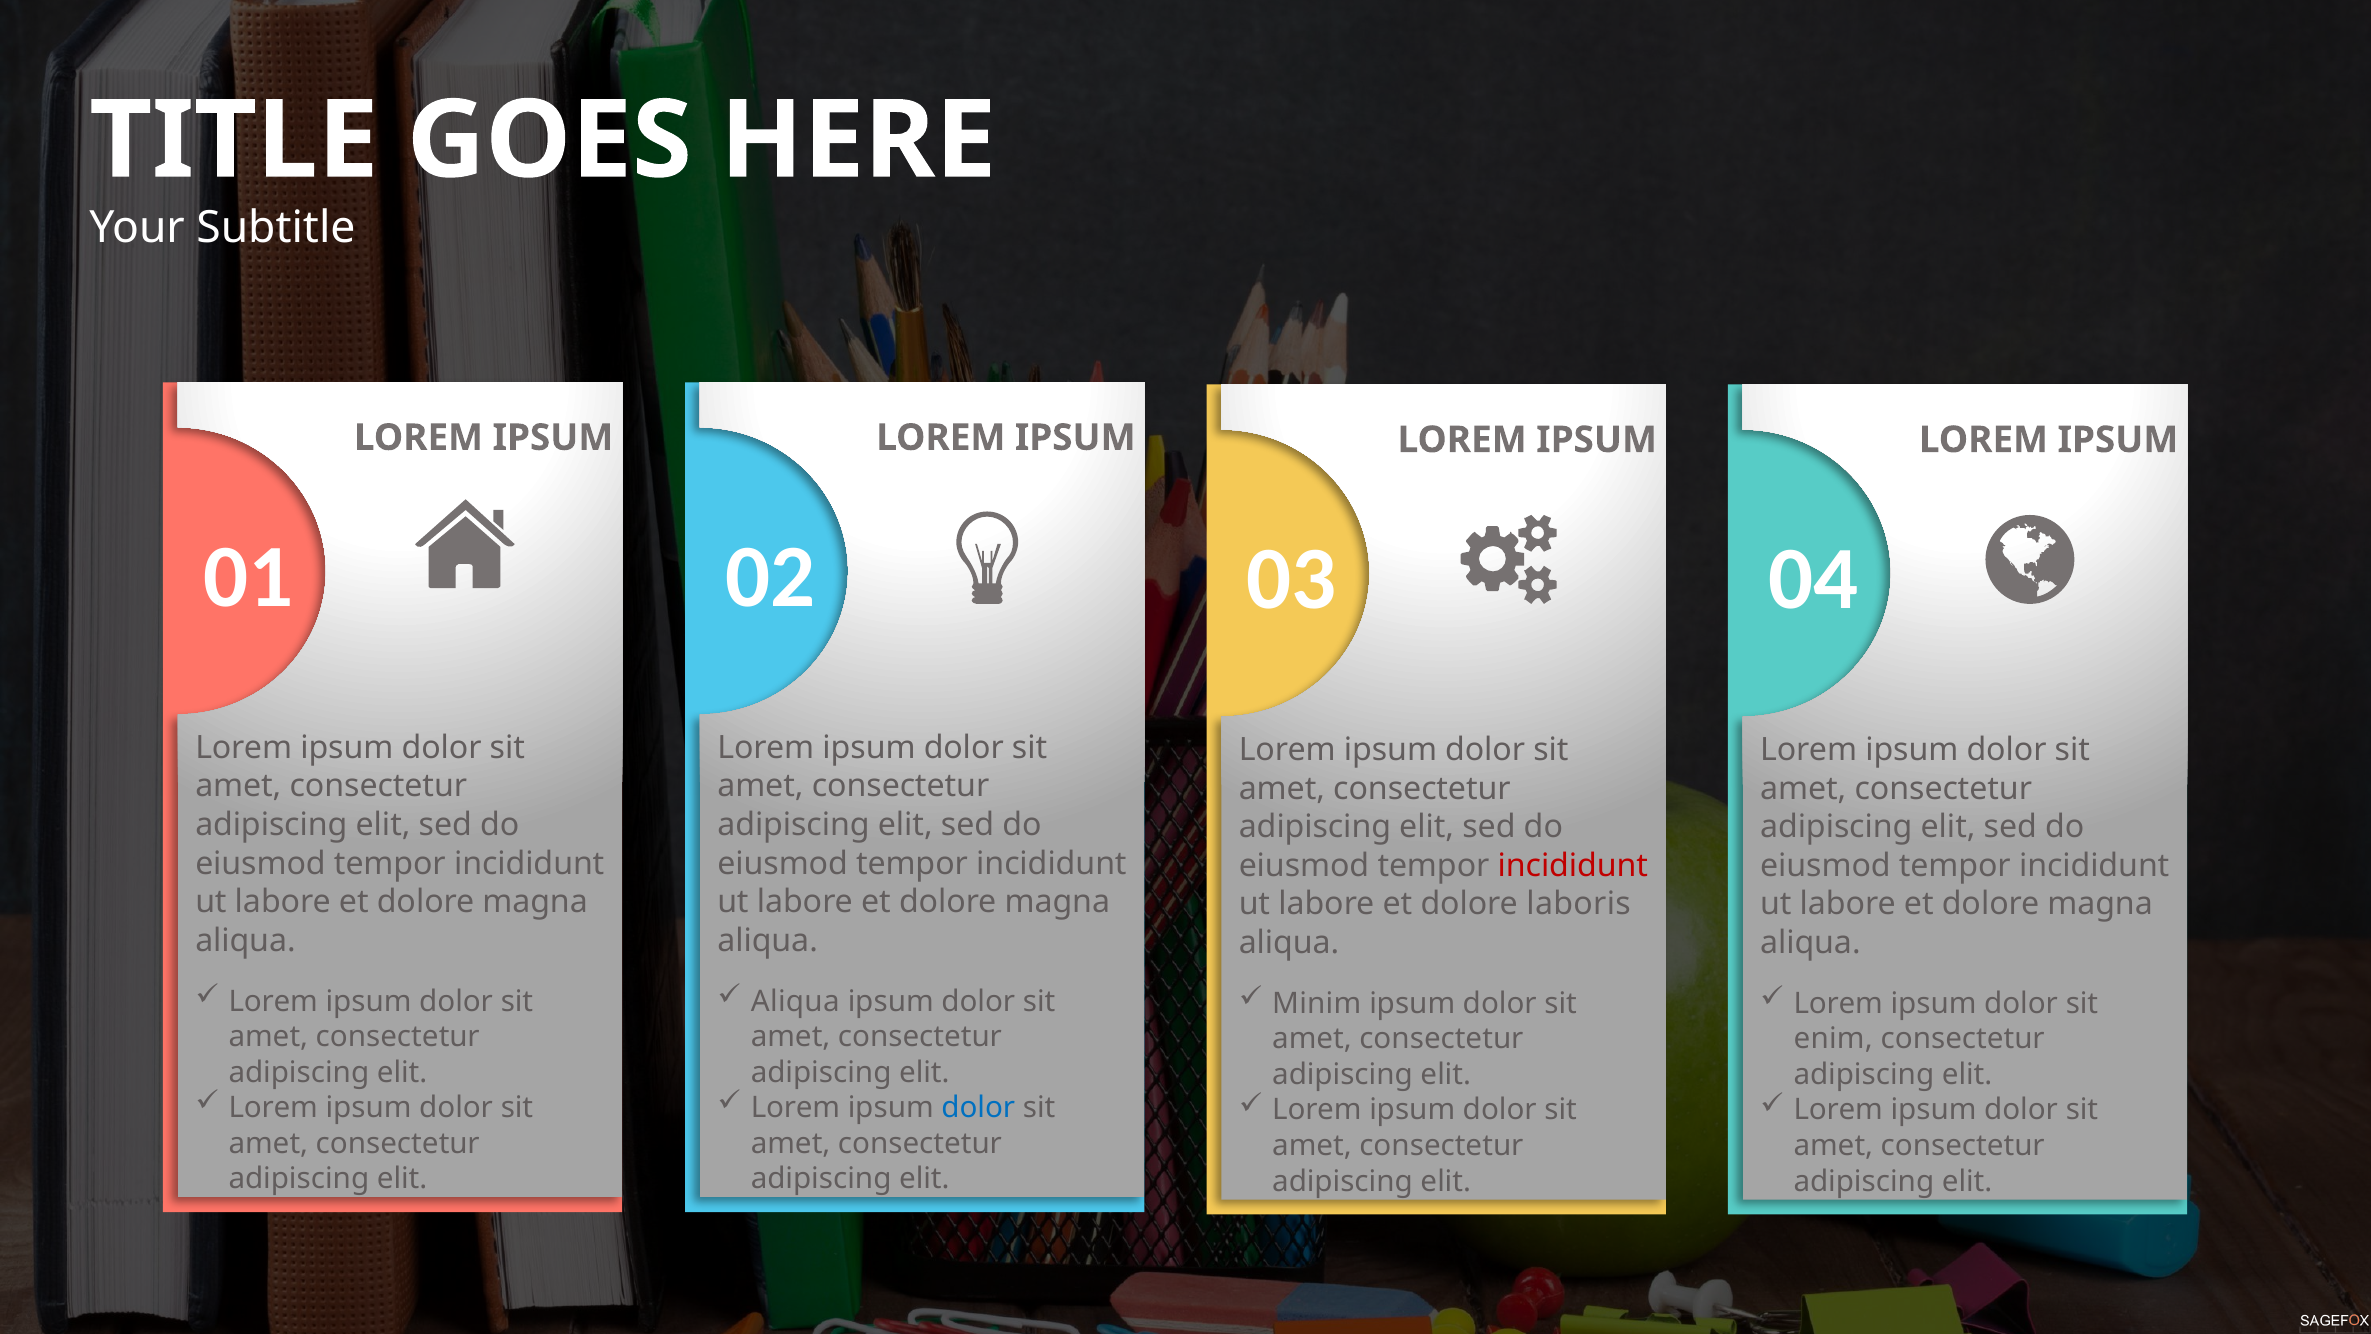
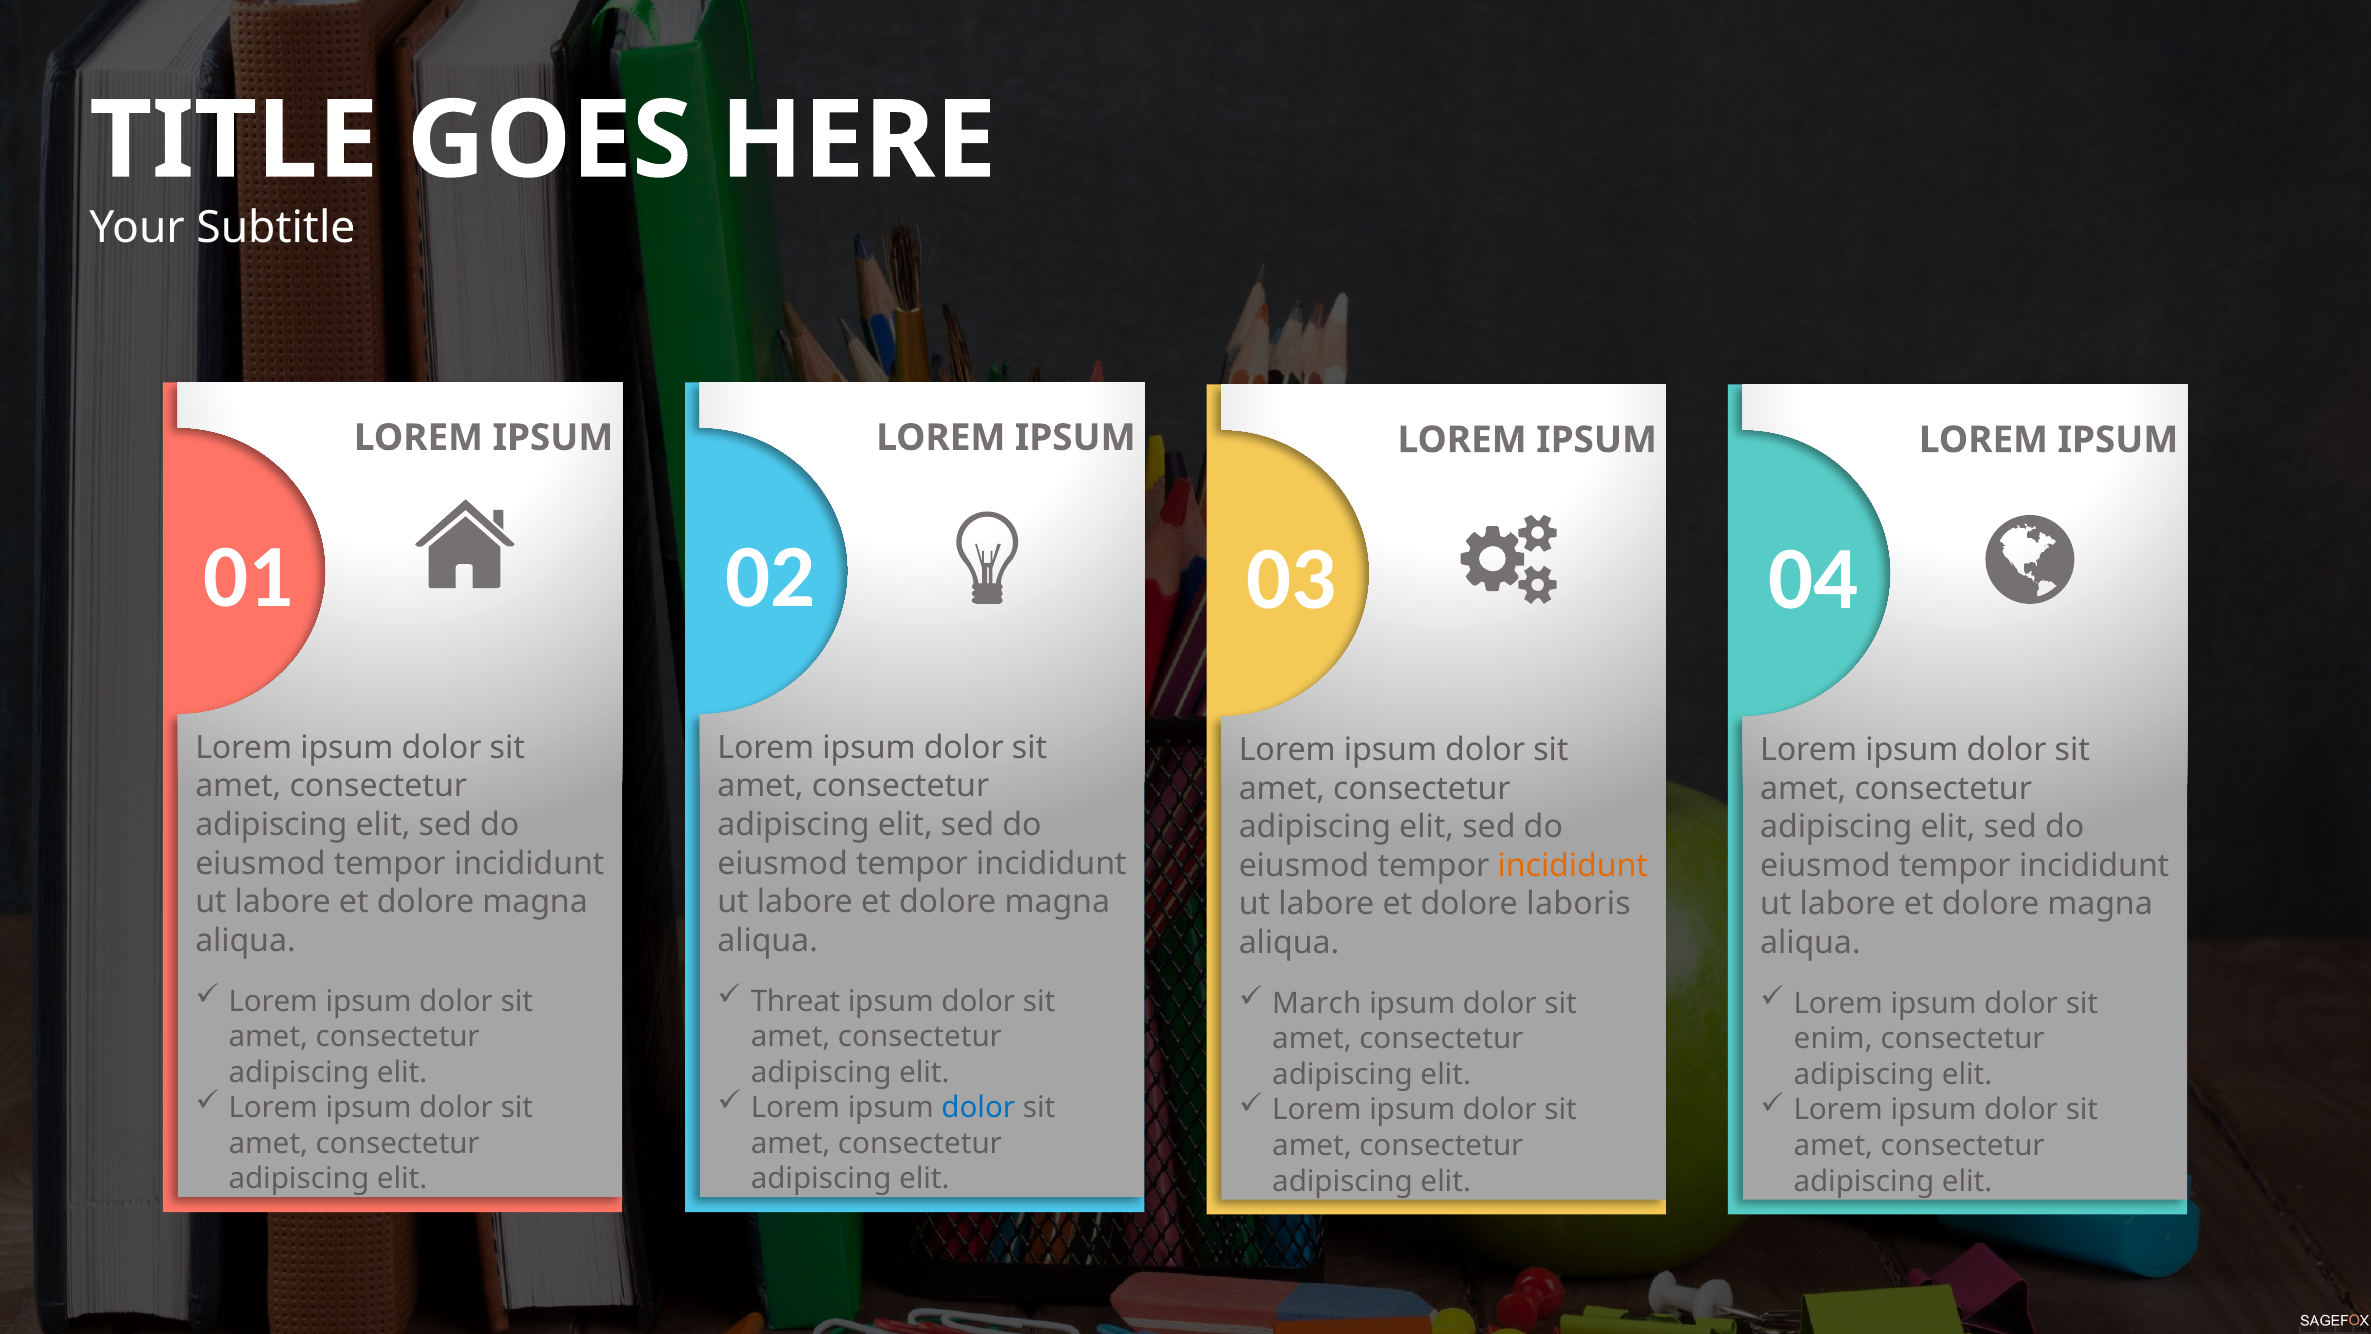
incididunt colour: red -> orange (1573, 866)
Aliqua: Aliqua -> Threat (796, 1001)
Minim: Minim -> March (1317, 1003)
